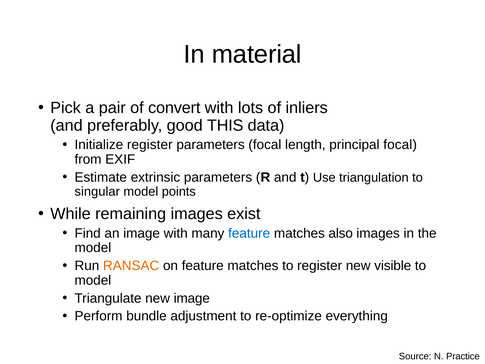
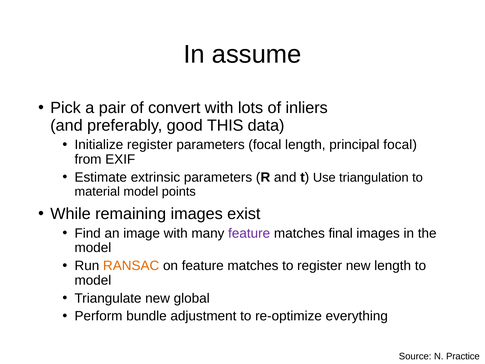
material: material -> assume (257, 54)
singular: singular -> material (97, 191)
feature colour: blue -> purple (249, 233)
also: also -> final (341, 233)
new visible: visible -> length (393, 266)
new image: image -> global (192, 298)
